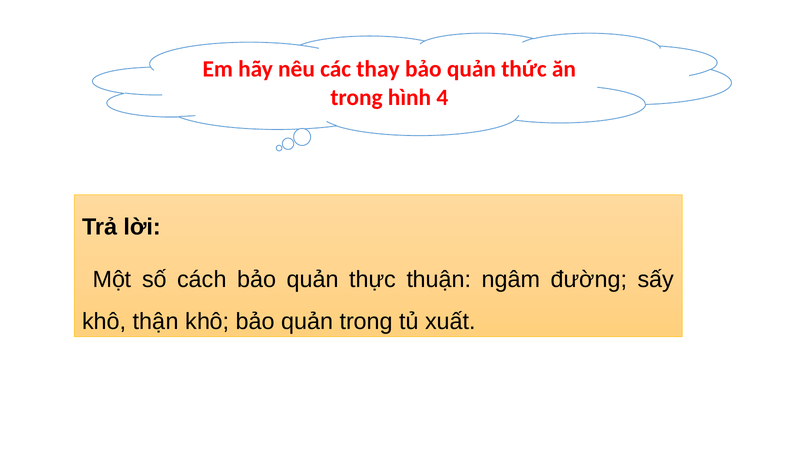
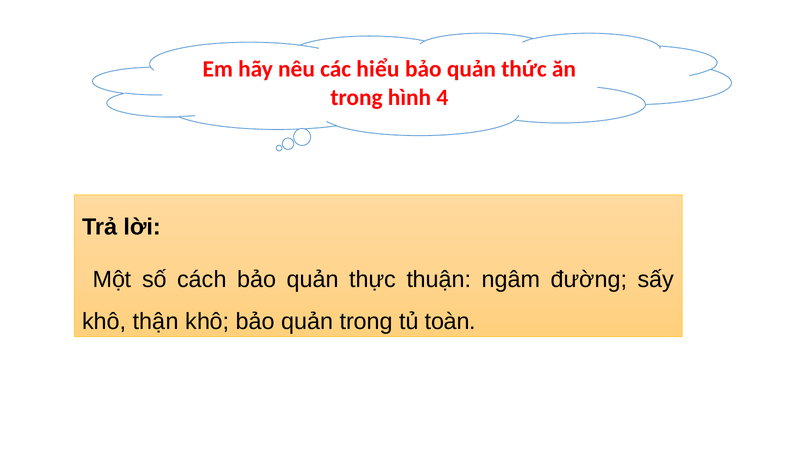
thay: thay -> hiểu (378, 69)
xuất: xuất -> toàn (450, 321)
